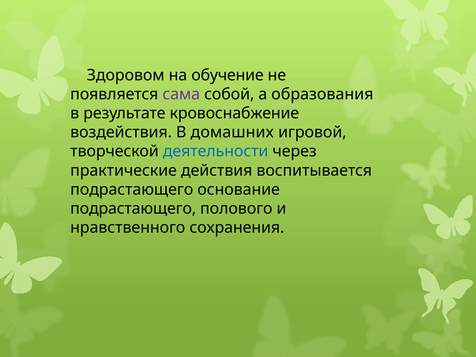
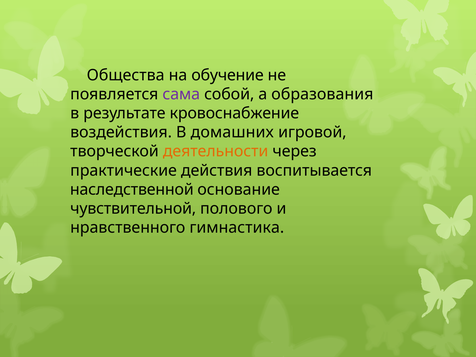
Здоровом: Здоровом -> Общества (126, 75)
деятельности colour: blue -> orange (216, 151)
подрастающего: подрастающего -> наследственной (132, 189)
подрастающего: подрастающего -> чувствительной (133, 209)
сохранения: сохранения -> гимнастика (237, 228)
